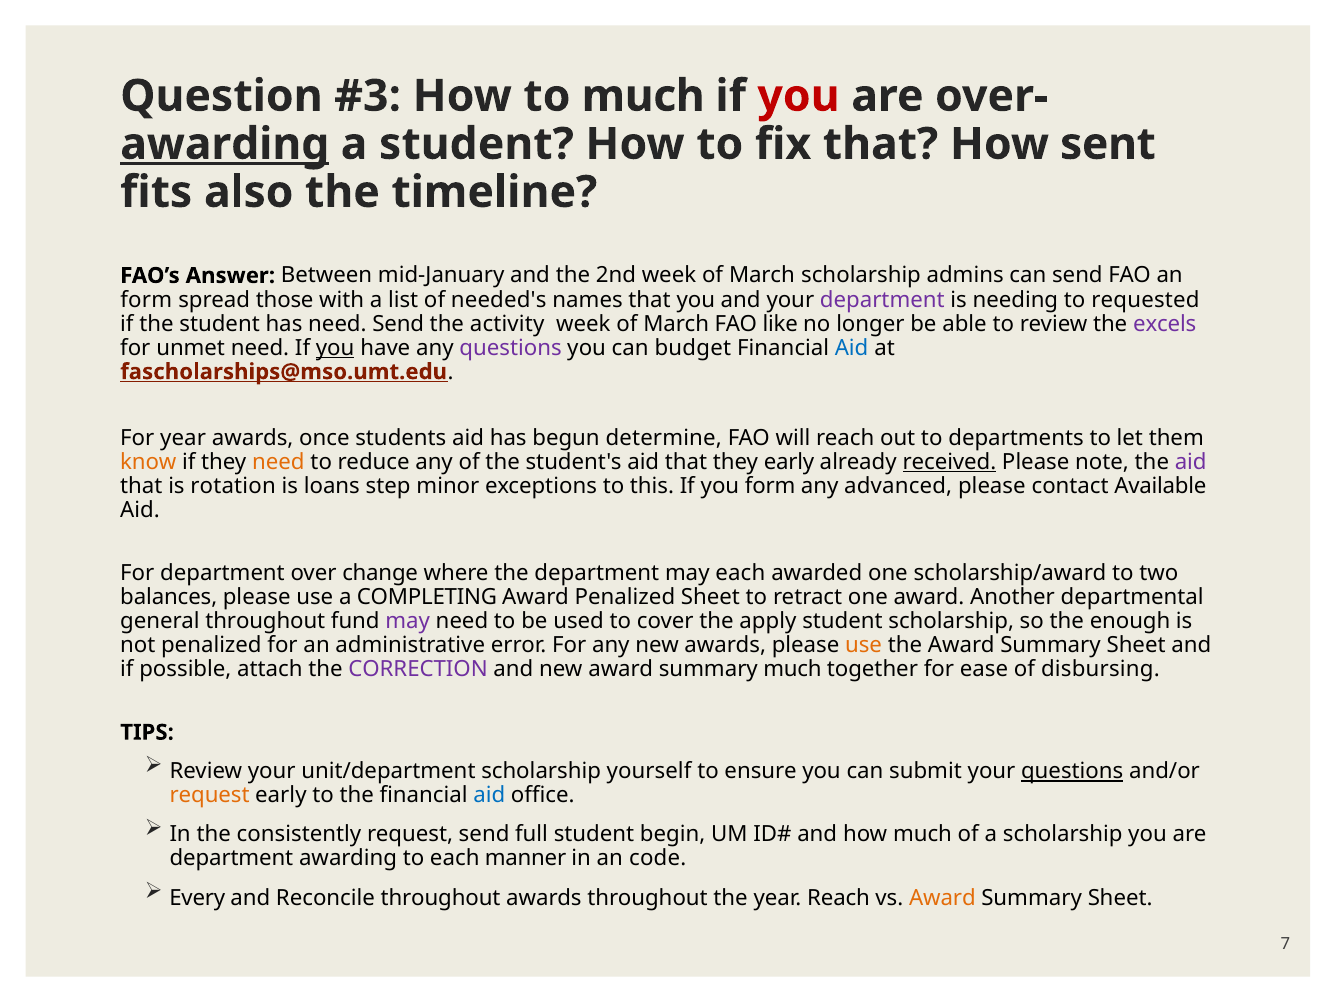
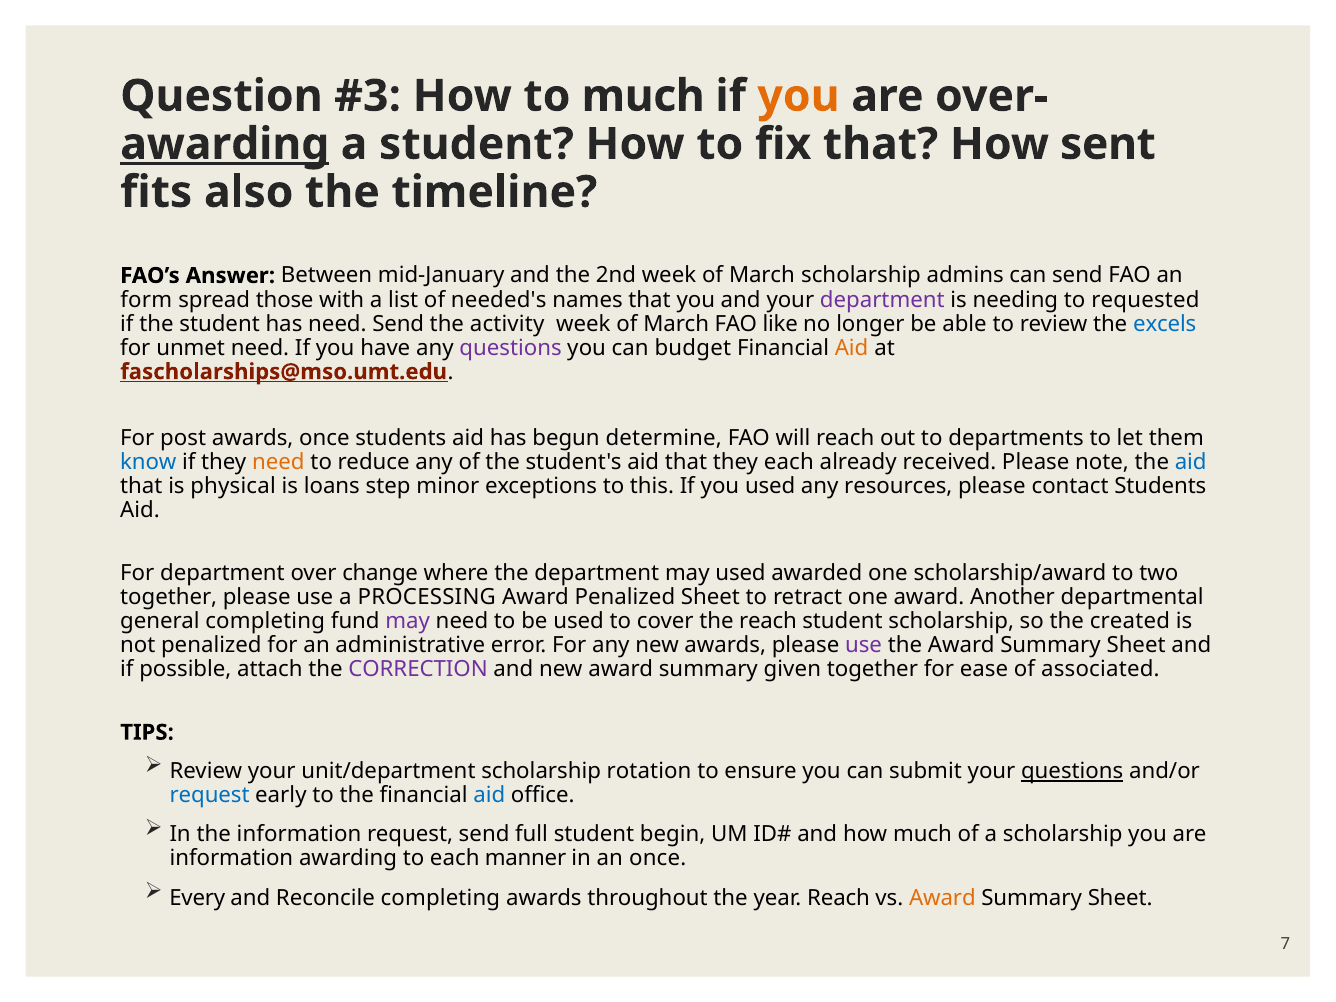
you colour: red -> orange (799, 96)
excels colour: purple -> blue (1165, 324)
you underline: present -> none (335, 348)
Aid colour: blue -> orange (852, 348)
For year: year -> post (183, 438)
know colour: orange -> blue (148, 462)
they early: early -> each (789, 462)
received underline: present -> none (949, 462)
aid colour: purple -> blue (1191, 462)
rotation: rotation -> physical (233, 486)
you form: form -> used (770, 486)
advanced: advanced -> resources (898, 486)
contact Available: Available -> Students (1160, 486)
may each: each -> used (741, 573)
balances: balances -> together (169, 597)
COMPLETING: COMPLETING -> PROCESSING (427, 597)
general throughout: throughout -> completing (265, 621)
the apply: apply -> reach (768, 621)
enough: enough -> created (1130, 621)
use colour: orange -> purple (864, 645)
summary much: much -> given (792, 669)
disbursing: disbursing -> associated (1100, 669)
yourself: yourself -> rotation (649, 771)
request colour: orange -> blue (210, 796)
the consistently: consistently -> information (299, 835)
department: department -> information (231, 859)
an code: code -> once (658, 859)
Reconcile throughout: throughout -> completing (440, 898)
